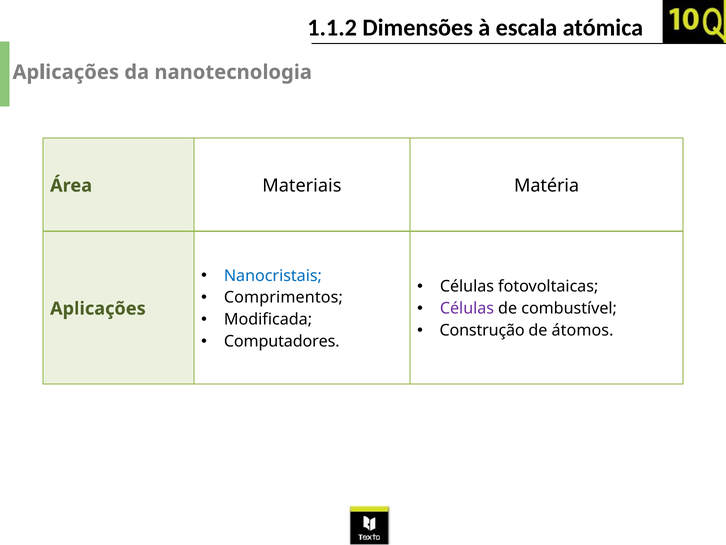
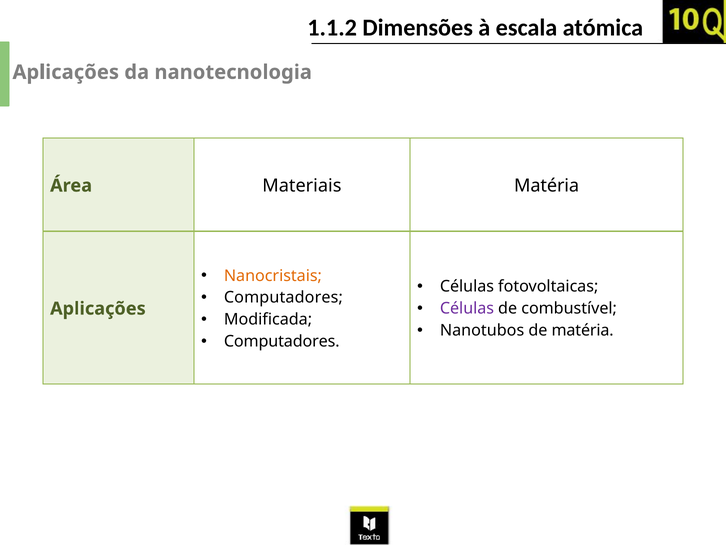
Nanocristais colour: blue -> orange (273, 275)
Comprimentos: Comprimentos -> Computadores (283, 297)
Construção: Construção -> Nanotubos (482, 330)
de átomos: átomos -> matéria (583, 330)
